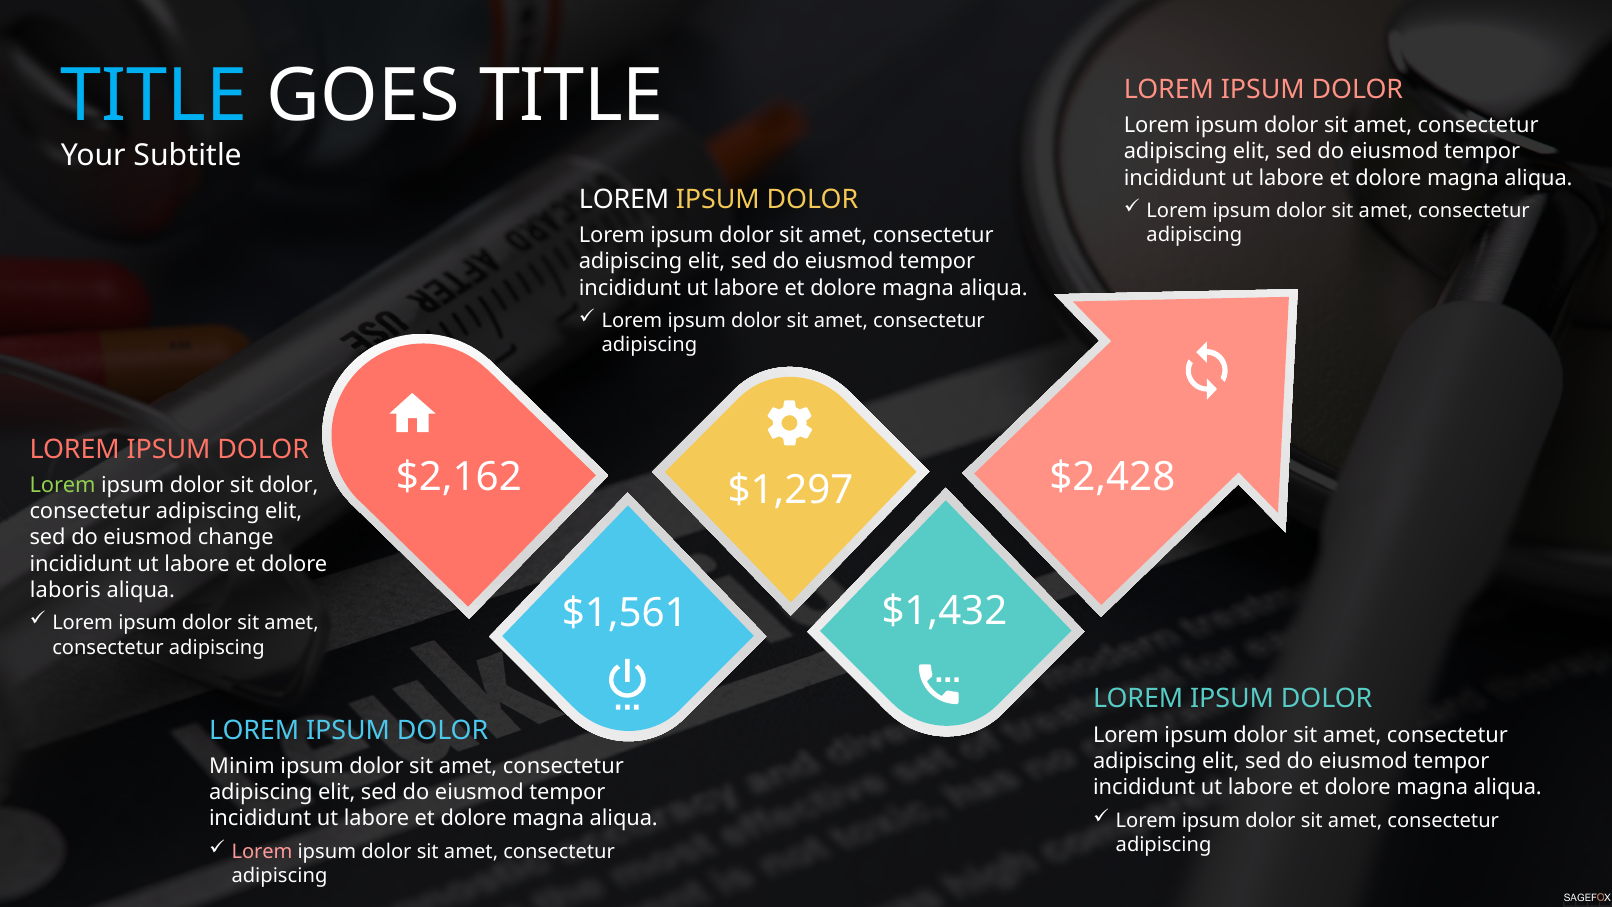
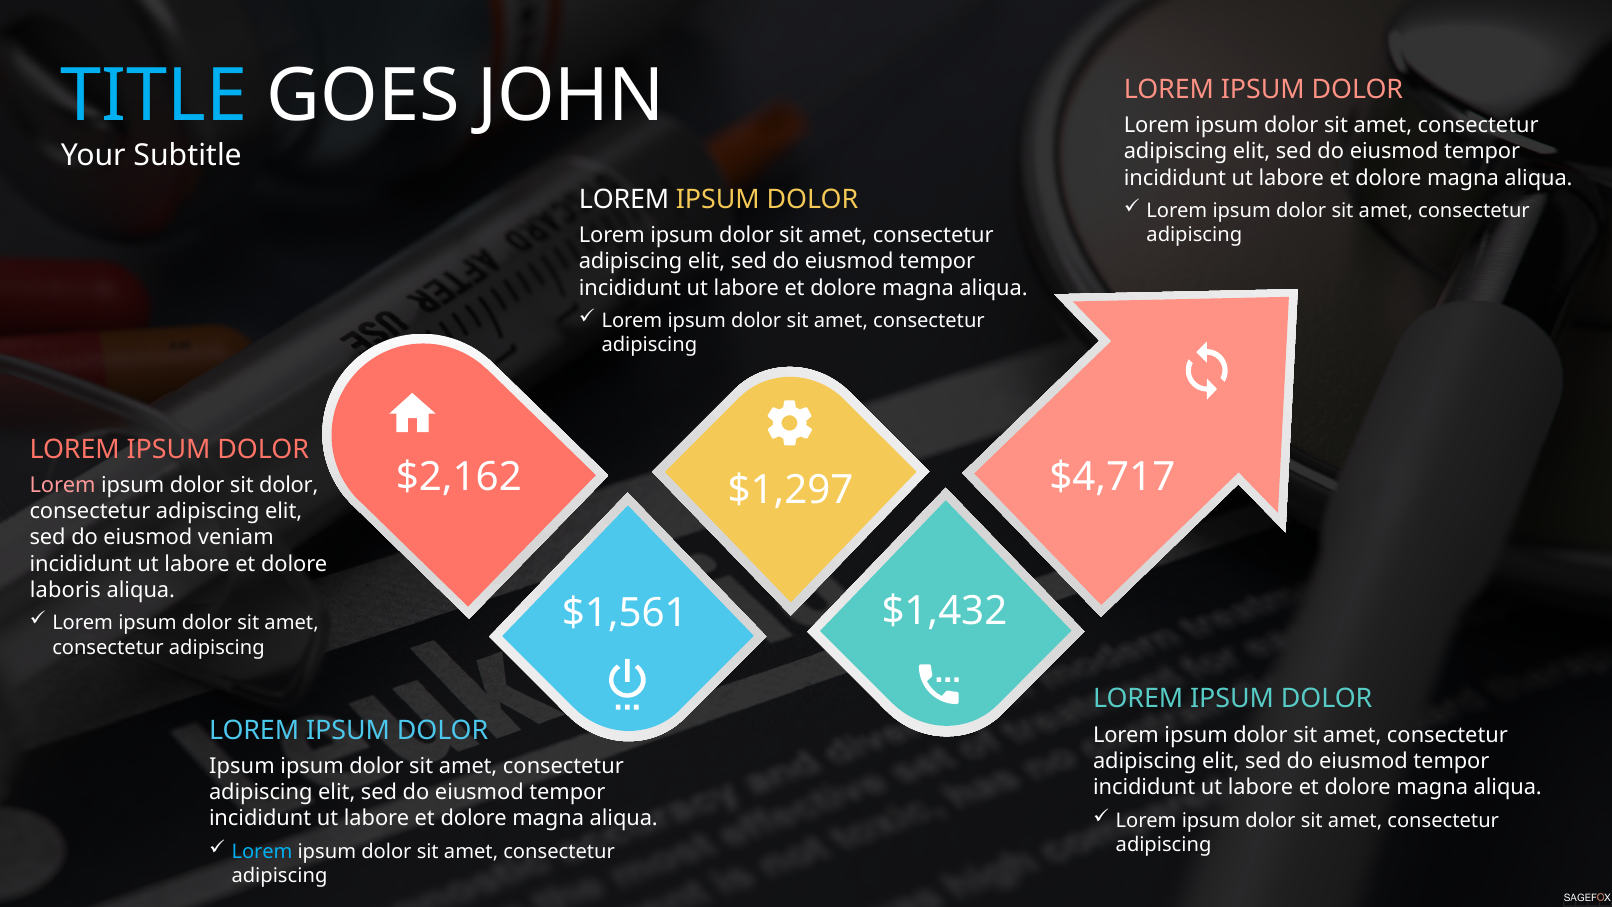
GOES TITLE: TITLE -> JOHN (571, 96)
$2,428: $2,428 -> $4,717 (1112, 477)
Lorem colour: light green -> pink (63, 485)
change: change -> veniam (236, 537)
Minim: Minim -> Ipsum (242, 766)
Lorem colour: pink -> light blue (262, 851)
